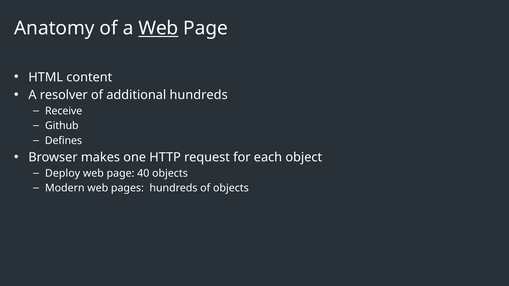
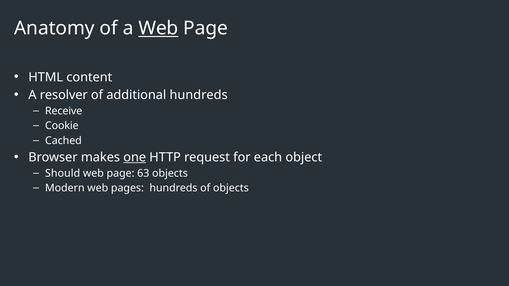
Github: Github -> Cookie (62, 126)
Defines: Defines -> Cached (63, 141)
one underline: none -> present (135, 157)
Deploy: Deploy -> Should (63, 173)
40: 40 -> 63 (143, 173)
